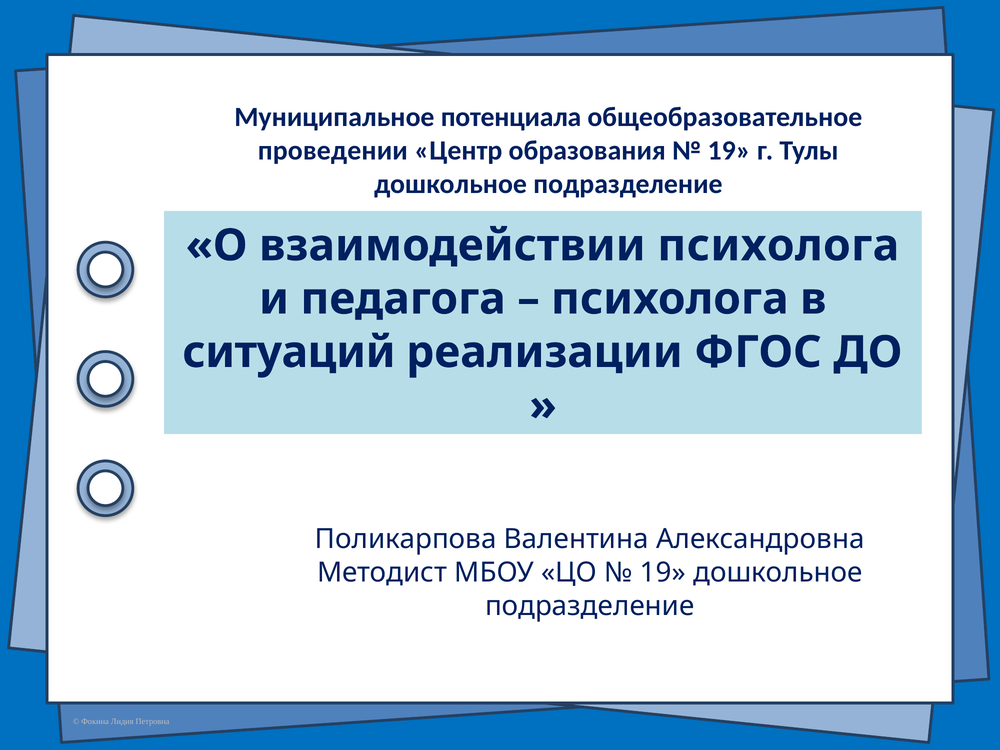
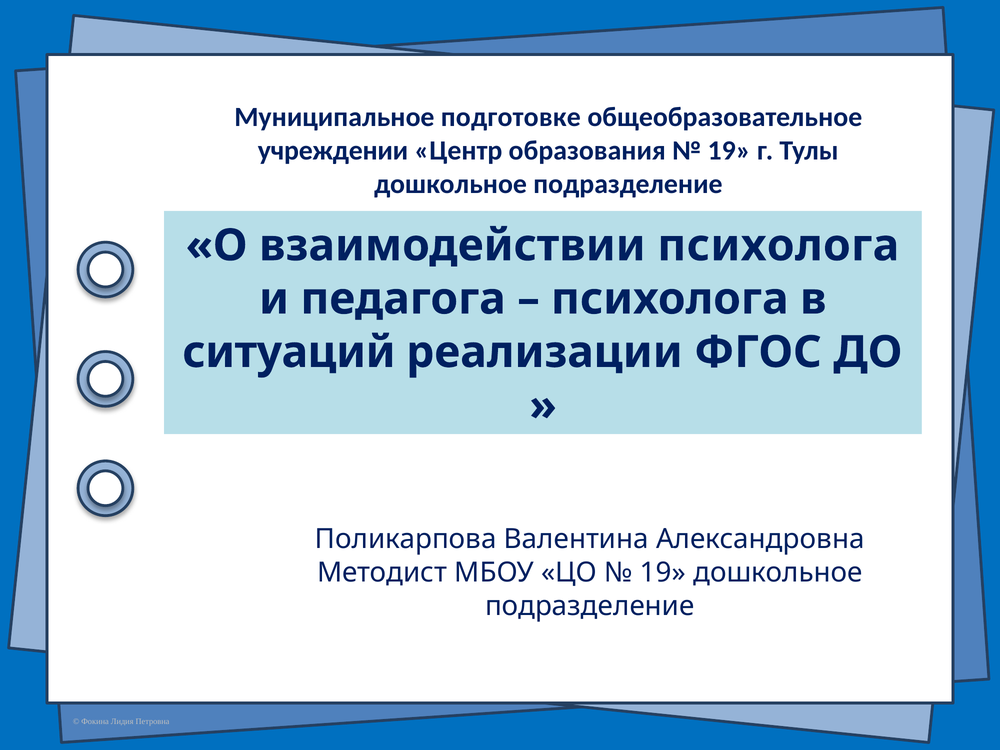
потенциала: потенциала -> подготовке (511, 117)
проведении: проведении -> учреждении (333, 151)
